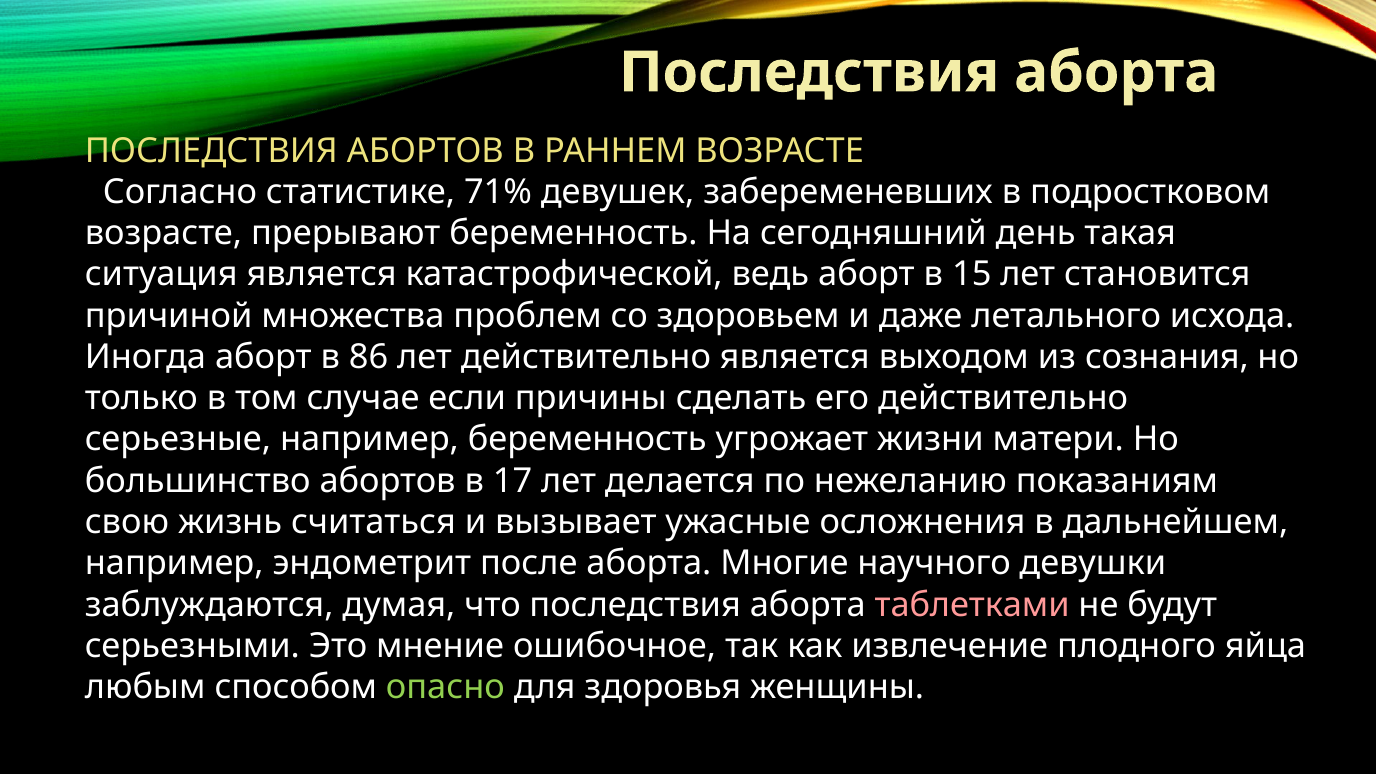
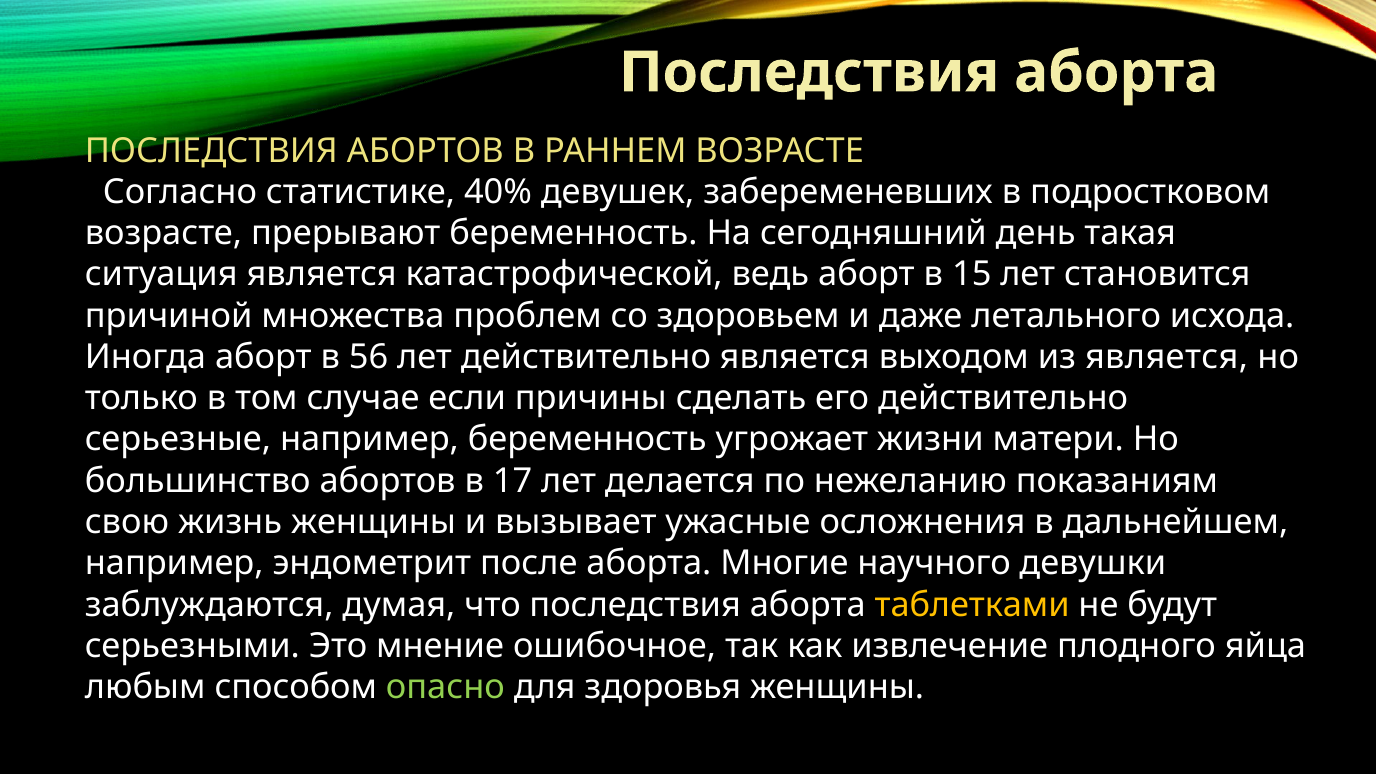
71%: 71% -> 40% (498, 192)
86: 86 -> 56 (369, 357)
из сознания: сознания -> является (1167, 357)
жизнь считаться: считаться -> женщины (373, 522)
таблетками colour: pink -> yellow (972, 605)
